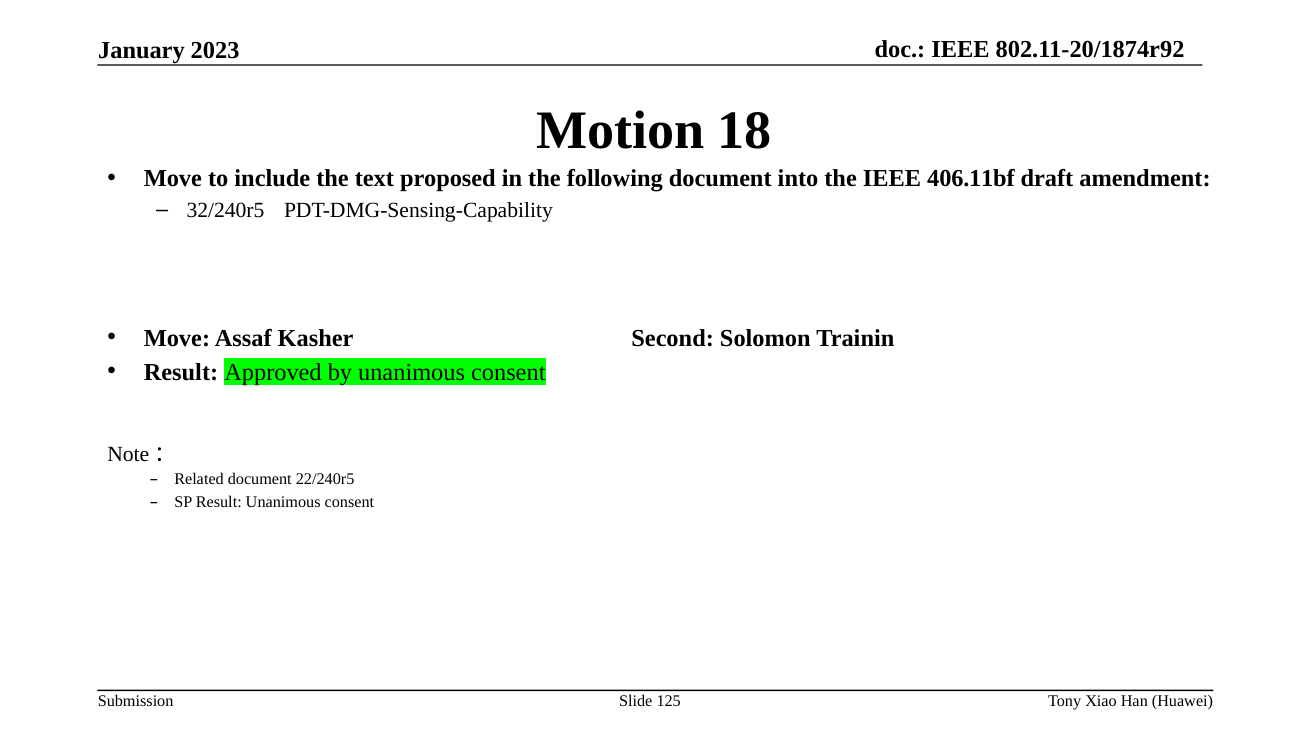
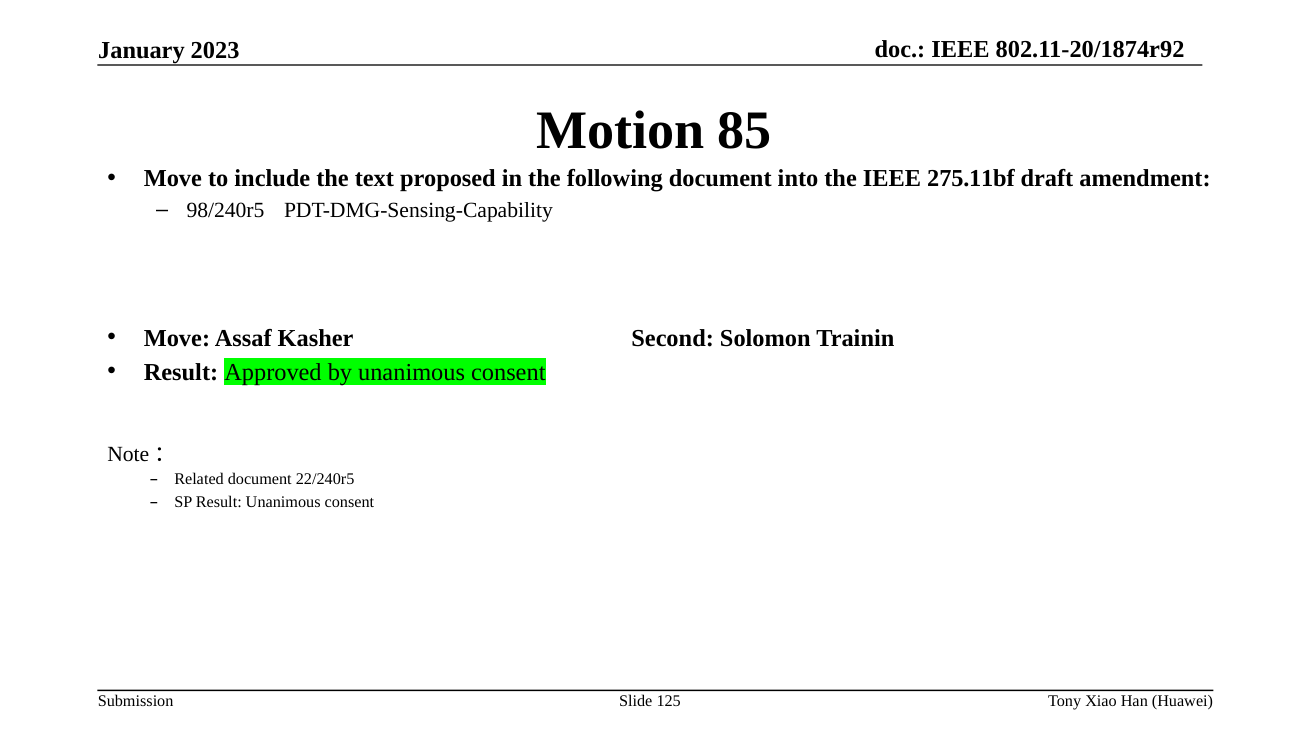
18: 18 -> 85 (745, 131)
406.11bf: 406.11bf -> 275.11bf (971, 179)
32/240r5: 32/240r5 -> 98/240r5 (225, 211)
